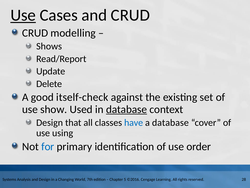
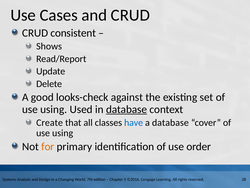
Use underline: present -> none (23, 15)
modelling: modelling -> consistent (73, 33)
itself-check: itself-check -> looks-check (82, 97)
show: show -> using (54, 109)
Design: Design -> Create (50, 122)
for colour: blue -> orange (48, 146)
